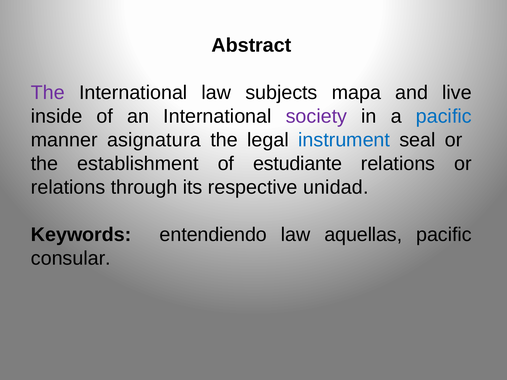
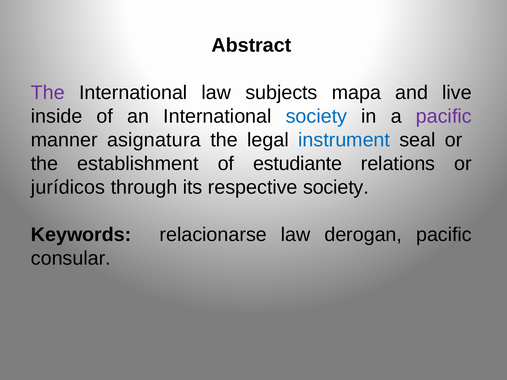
society colour: purple -> blue (316, 116)
pacific colour: blue -> purple (444, 116)
relations: relations -> jurídicos (68, 187)
respective unidad: unidad -> society (336, 187)
entendiendo: entendiendo -> relacionarse (213, 235)
aquellas: aquellas -> derogan (363, 235)
